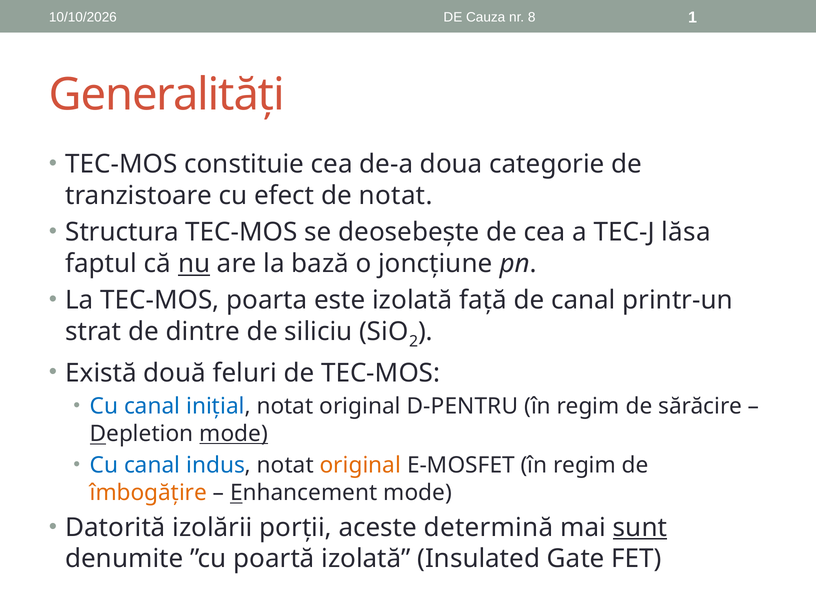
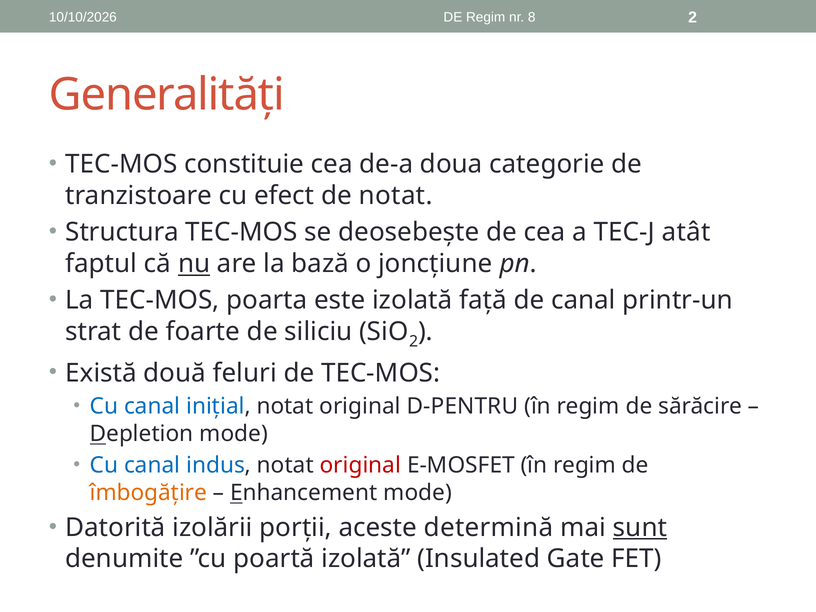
DE Cauza: Cauza -> Regim (486, 17)
8 1: 1 -> 2 (693, 17)
lăsa: lăsa -> atât (686, 232)
dintre: dintre -> foarte (203, 331)
mode underline: present -> none (234, 434)
original colour: orange -> red (360, 465)
